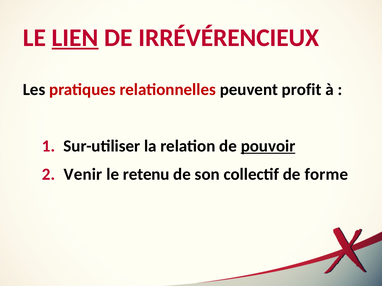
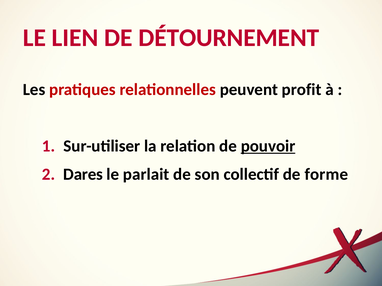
LIEN underline: present -> none (75, 38)
IRRÉVÉRENCIEUX: IRRÉVÉRENCIEUX -> DÉTOURNEMENT (229, 38)
Venir: Venir -> Dares (83, 175)
retenu: retenu -> parlait (146, 175)
